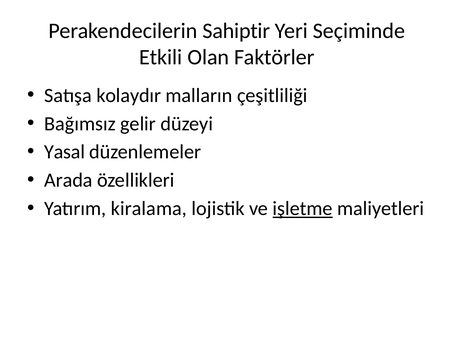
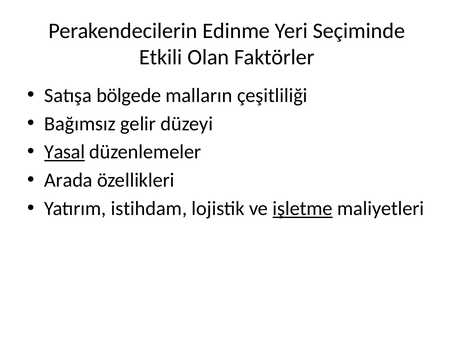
Sahiptir: Sahiptir -> Edinme (236, 31)
kolaydır: kolaydır -> bölgede (129, 95)
Yasal underline: none -> present (65, 152)
kiralama: kiralama -> istihdam (149, 208)
